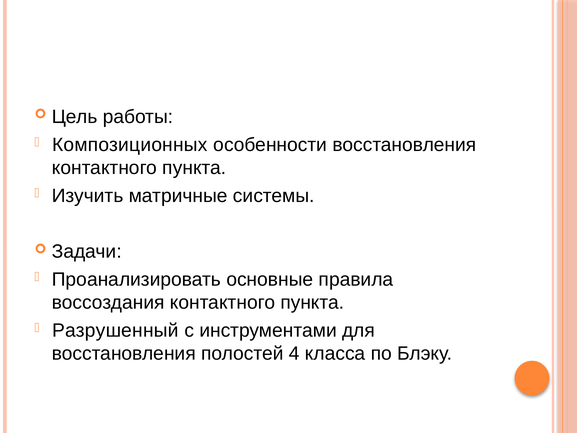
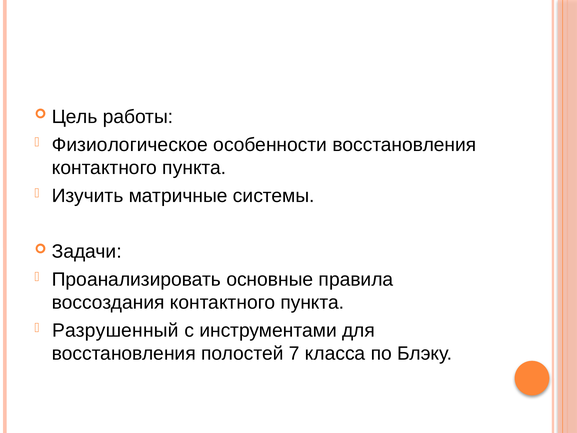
Композиционных: Композиционных -> Физиологическое (130, 145)
4: 4 -> 7 (294, 353)
